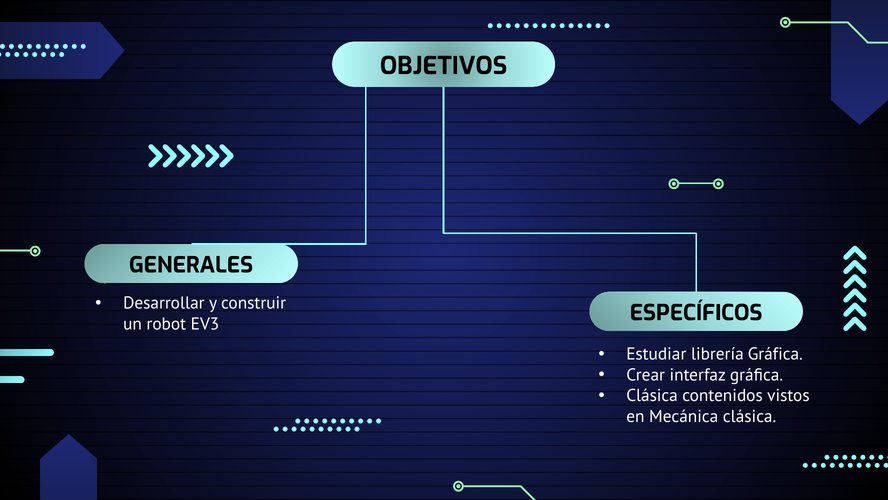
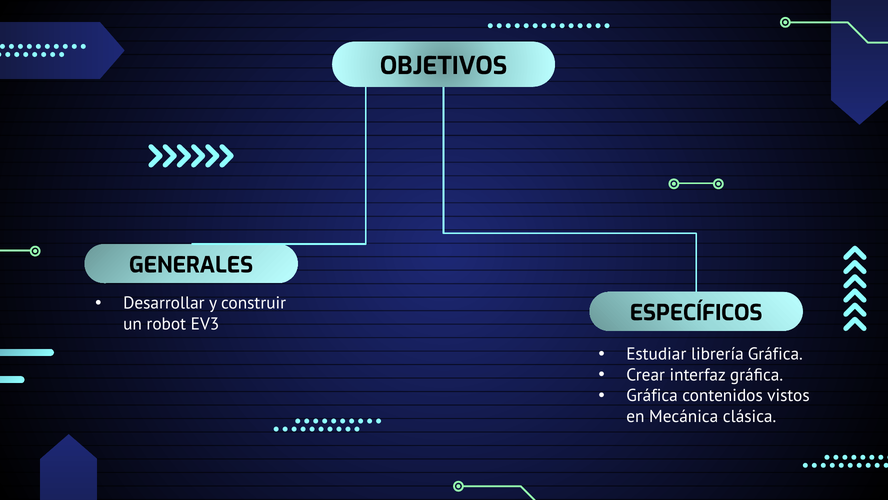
Clásica: Clásica -> Gráfica (652, 395)
